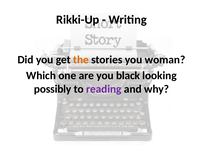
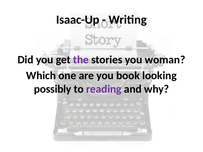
Rikki-Up: Rikki-Up -> Isaac-Up (78, 20)
the colour: orange -> purple (81, 60)
black: black -> book (128, 76)
